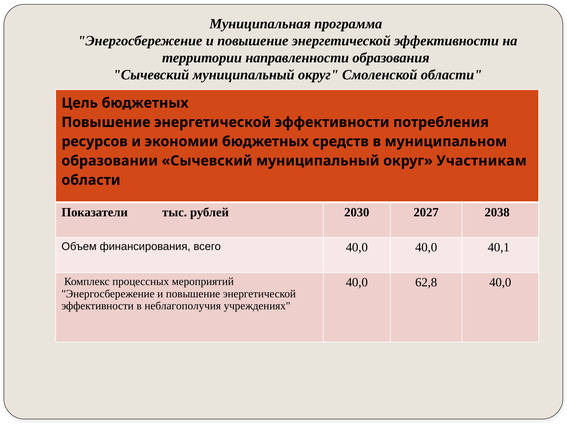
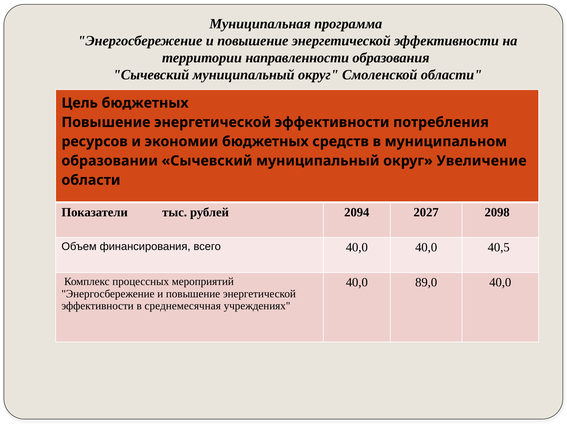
Участникам: Участникам -> Увеличение (482, 161)
2030: 2030 -> 2094 (357, 212)
2038: 2038 -> 2098 (497, 212)
40,1: 40,1 -> 40,5 (499, 248)
62,8: 62,8 -> 89,0 (426, 283)
неблагополучия: неблагополучия -> среднемесячная (183, 306)
